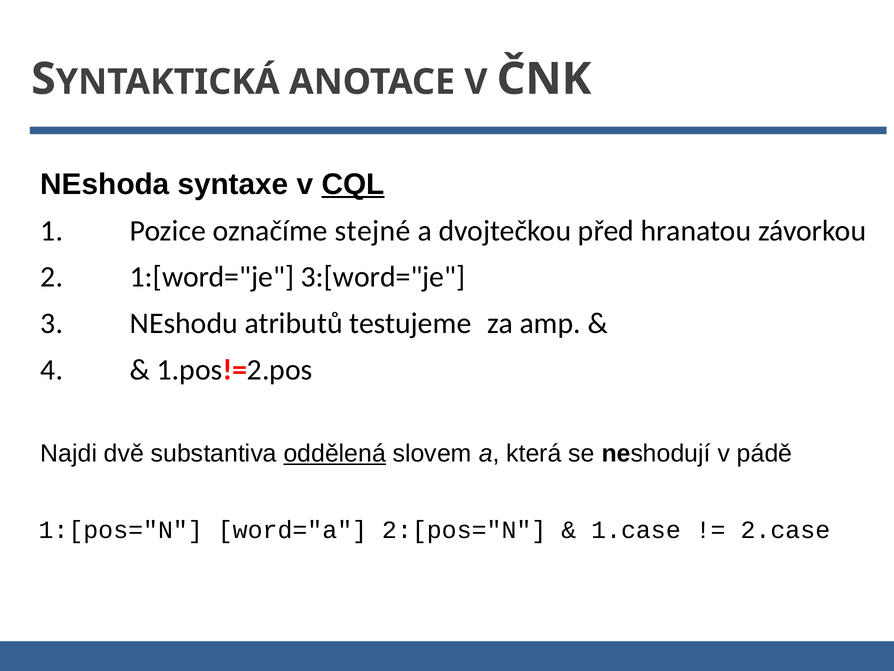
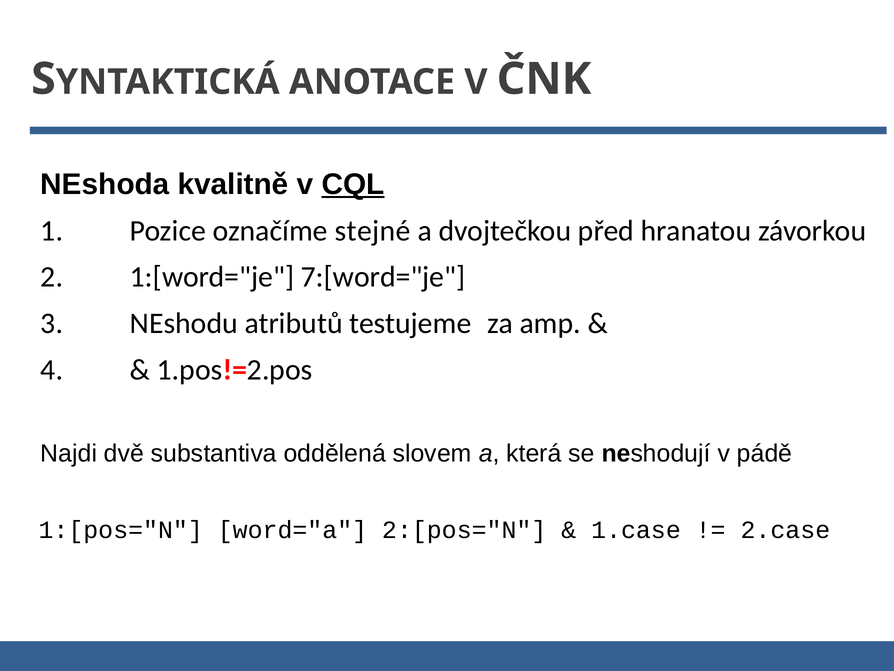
syntaxe: syntaxe -> kvalitně (233, 184)
3:[word="je: 3:[word="je -> 7:[word="je (383, 277)
oddělená underline: present -> none (335, 453)
